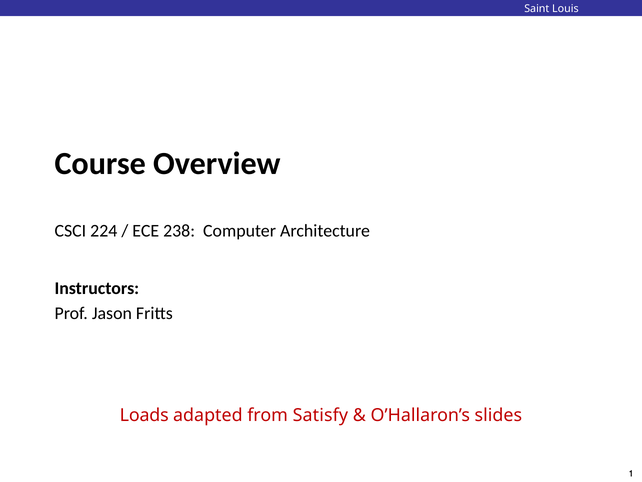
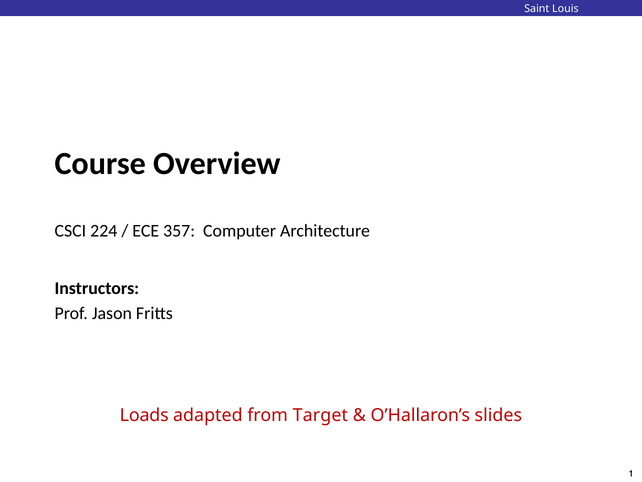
238: 238 -> 357 (179, 231)
Satisfy: Satisfy -> Target (320, 415)
